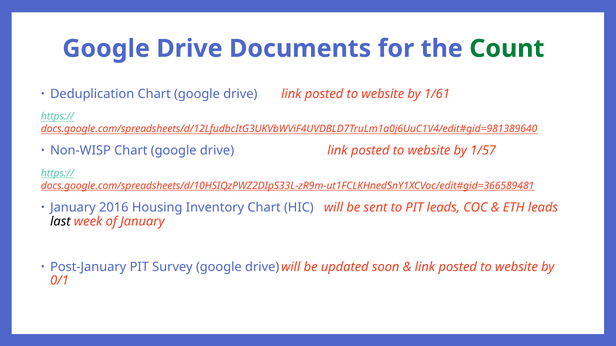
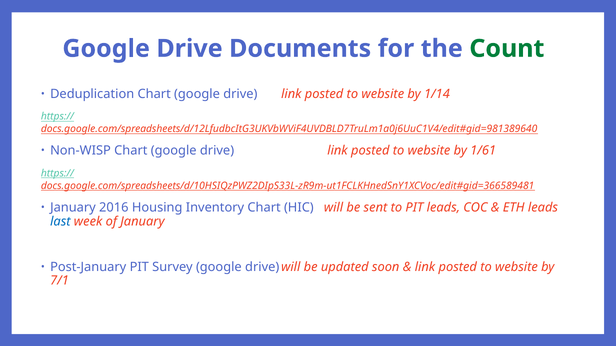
1/61: 1/61 -> 1/14 (437, 94)
1/57: 1/57 -> 1/61 (483, 151)
last colour: black -> blue (60, 222)
0/1: 0/1 -> 7/1 (59, 281)
